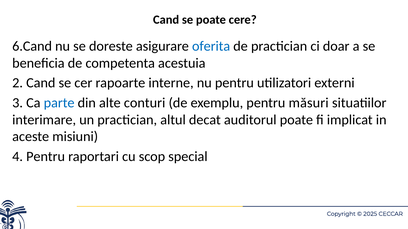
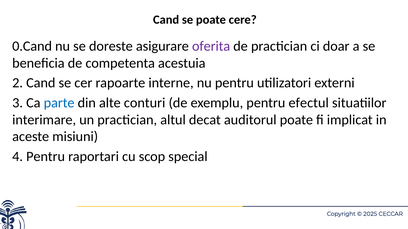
6.Cand: 6.Cand -> 0.Cand (32, 46)
oferita colour: blue -> purple (211, 46)
măsuri: măsuri -> efectul (309, 103)
